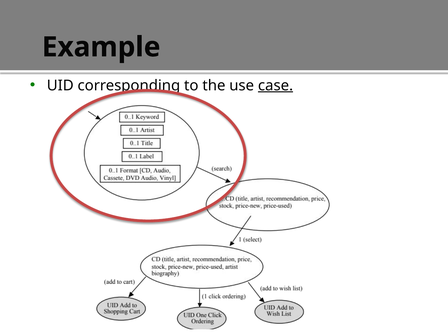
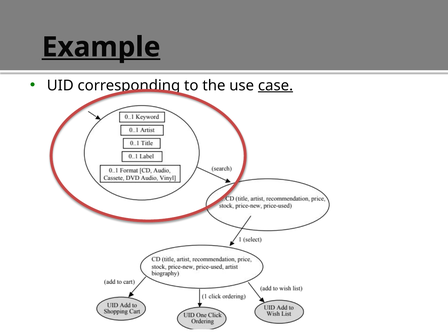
Example underline: none -> present (101, 47)
